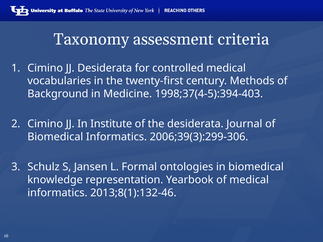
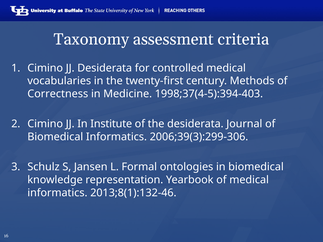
Background: Background -> Correctness (58, 94)
